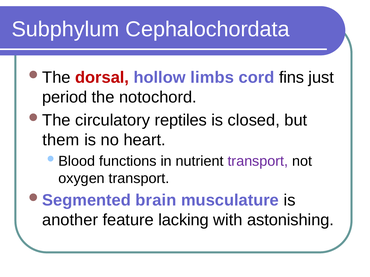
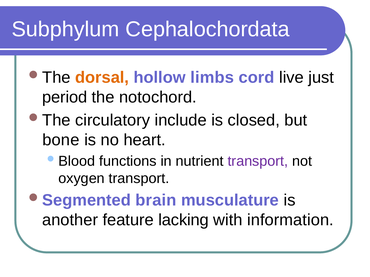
dorsal colour: red -> orange (102, 78)
fins: fins -> live (292, 78)
reptiles: reptiles -> include (181, 120)
them: them -> bone (61, 140)
astonishing: astonishing -> information (290, 220)
